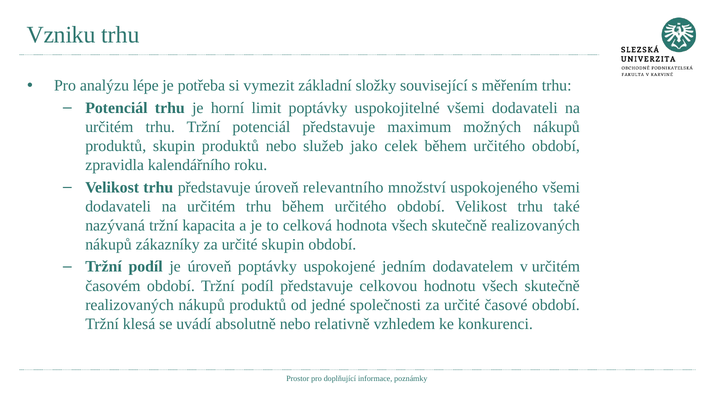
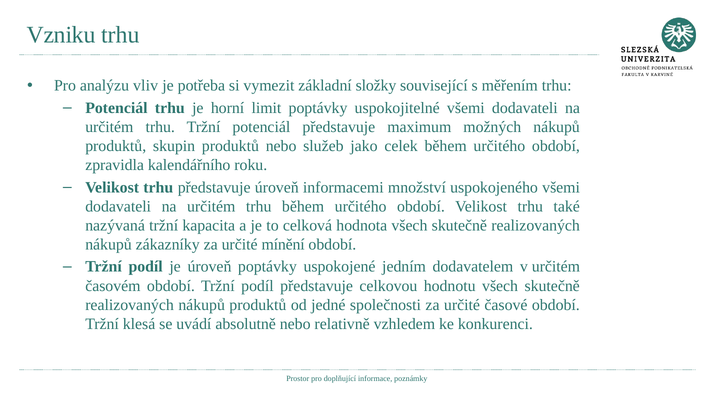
lépe: lépe -> vliv (146, 86)
relevantního: relevantního -> informacemi (343, 187)
určité skupin: skupin -> mínění (283, 244)
